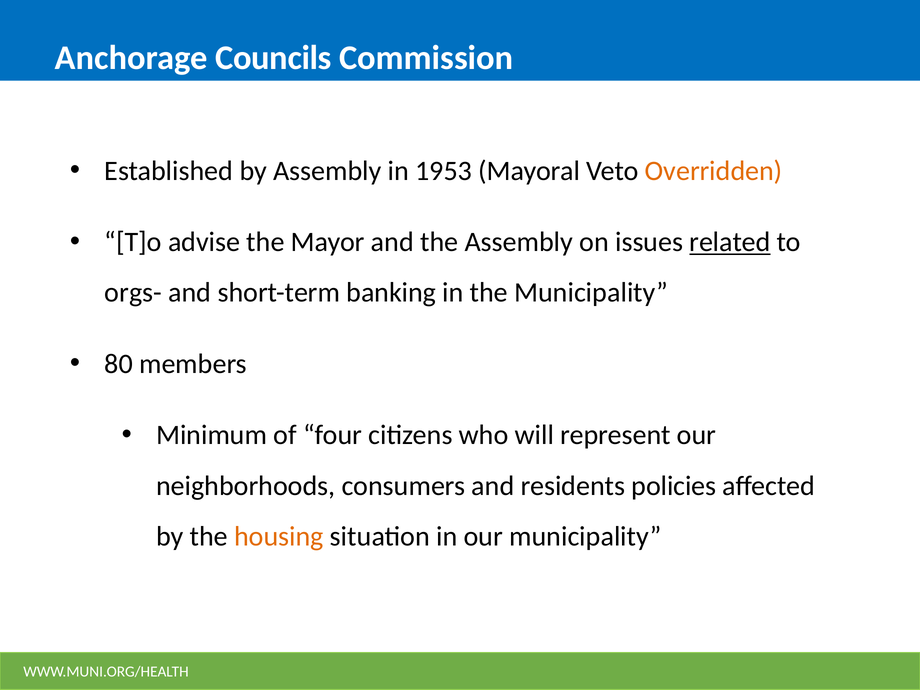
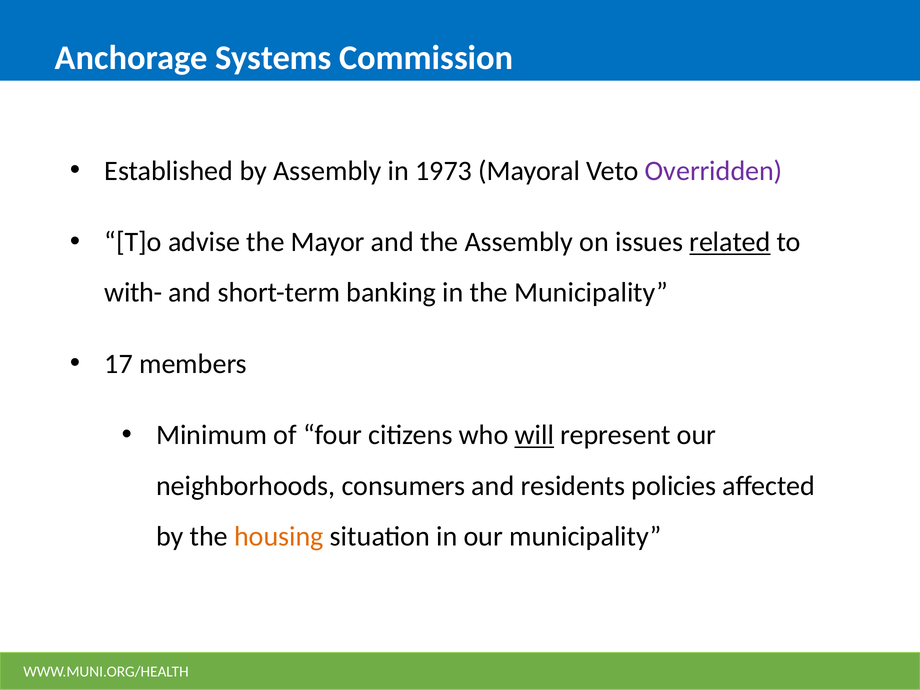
Councils: Councils -> Systems (273, 58)
1953: 1953 -> 1973 (444, 171)
Overridden colour: orange -> purple (714, 171)
orgs-: orgs- -> with- (133, 293)
80: 80 -> 17 (119, 364)
will underline: none -> present (534, 435)
